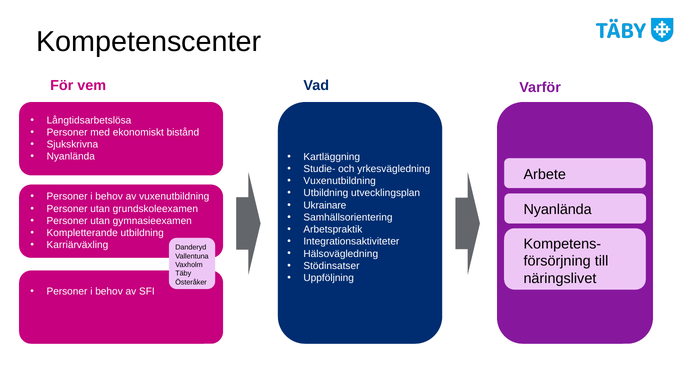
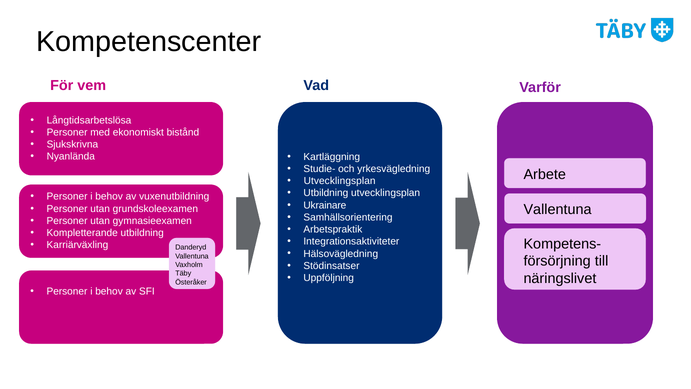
Vuxenutbildning: Vuxenutbildning -> Utvecklingsplan (340, 181)
Nyanlända: Nyanlända -> Vallentuna (558, 209)
